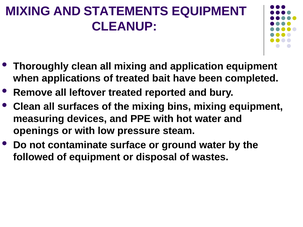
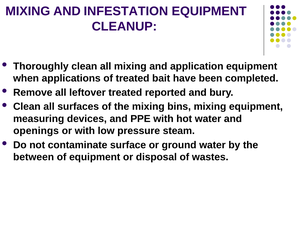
STATEMENTS: STATEMENTS -> INFESTATION (126, 11)
followed: followed -> between (34, 157)
